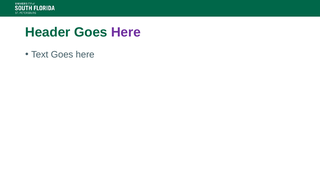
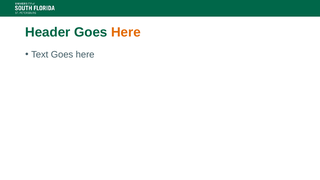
Here colour: purple -> orange (126, 32)
